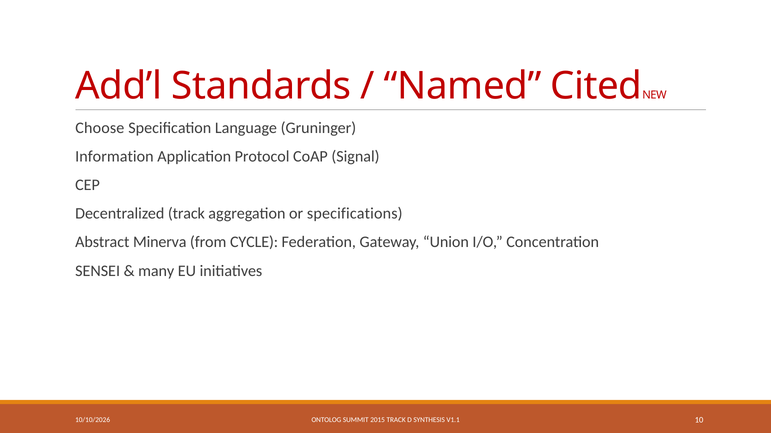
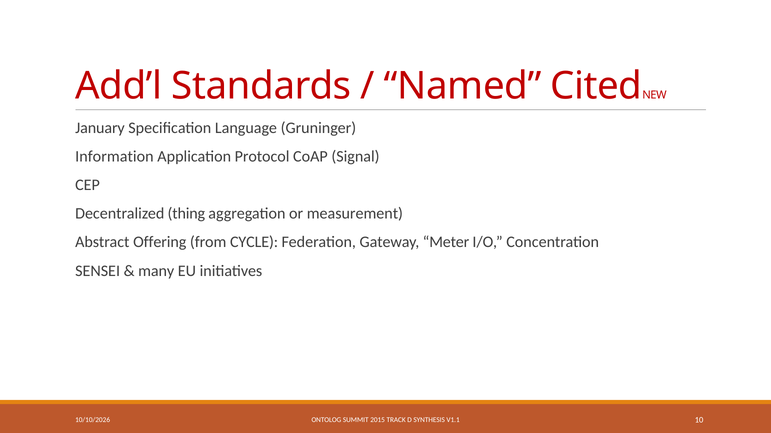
Choose: Choose -> January (100, 128)
Decentralized track: track -> thing (186, 214)
specifications: specifications -> measurement (355, 214)
Minerva: Minerva -> Offering (160, 243)
Union: Union -> Meter (446, 243)
